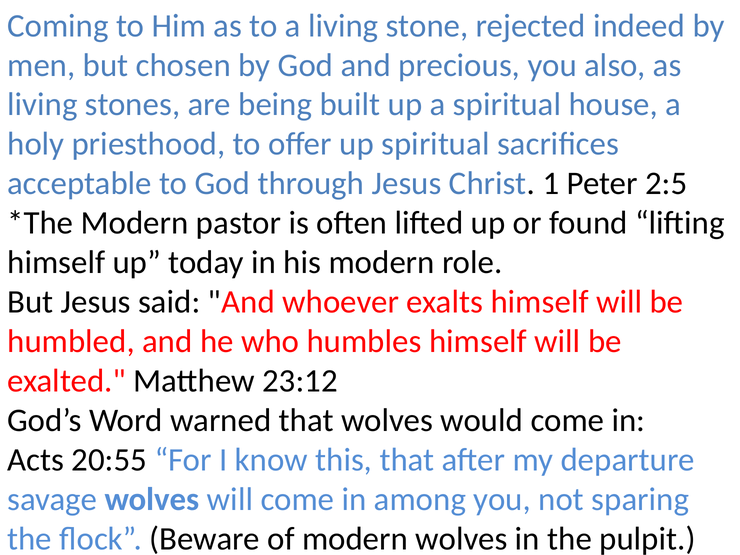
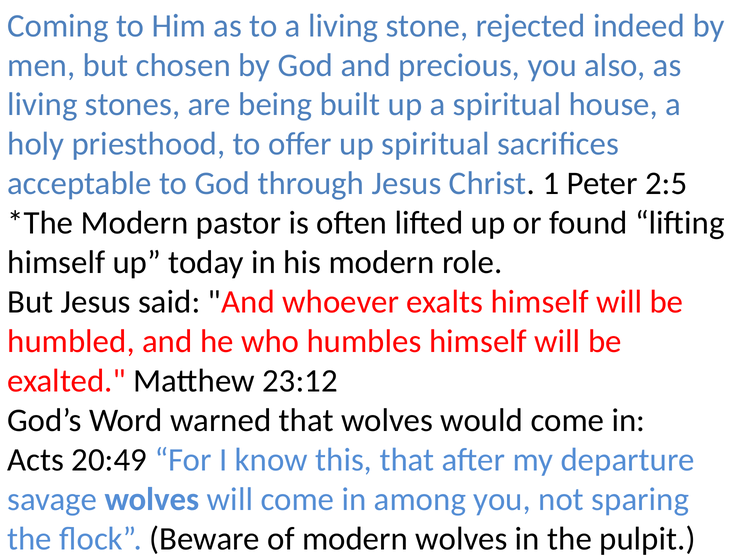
20:55: 20:55 -> 20:49 (109, 460)
